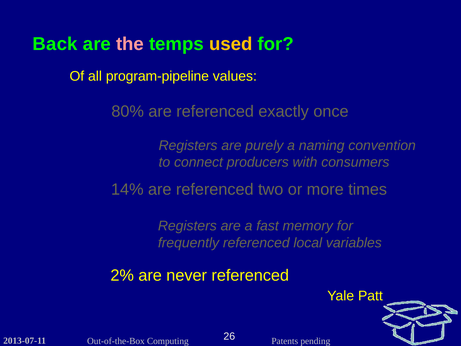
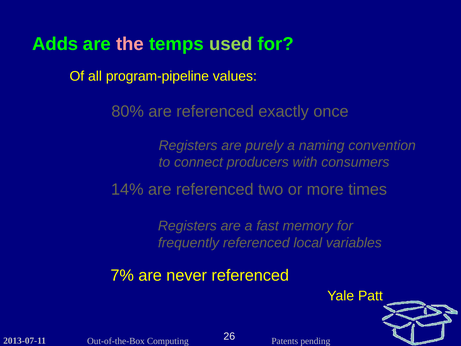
Back: Back -> Adds (55, 44)
used colour: yellow -> light green (231, 44)
2%: 2% -> 7% (122, 276)
